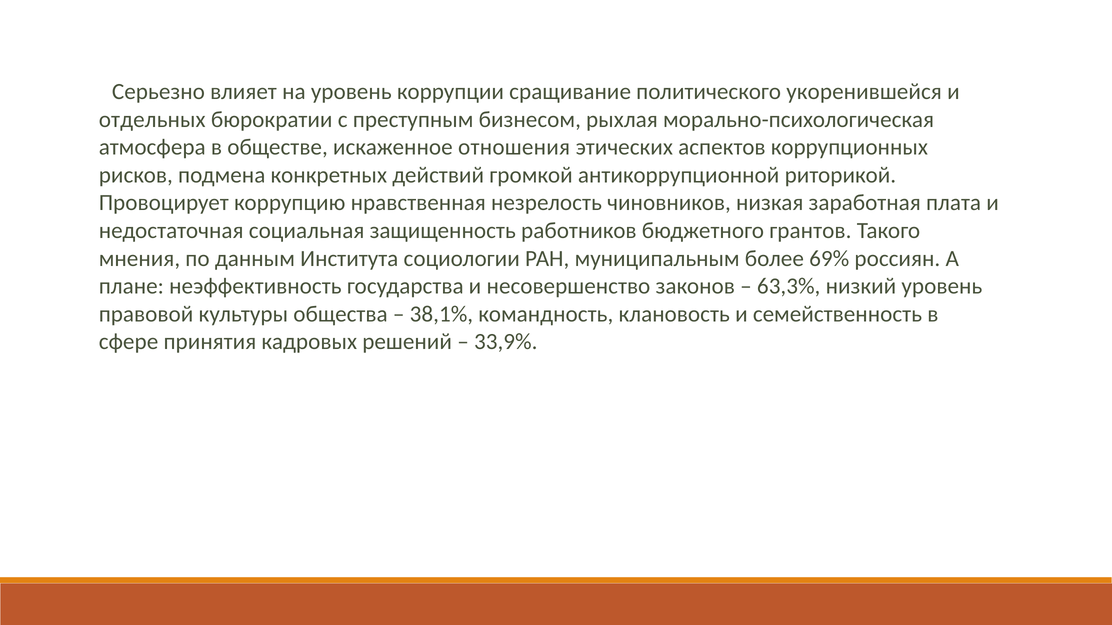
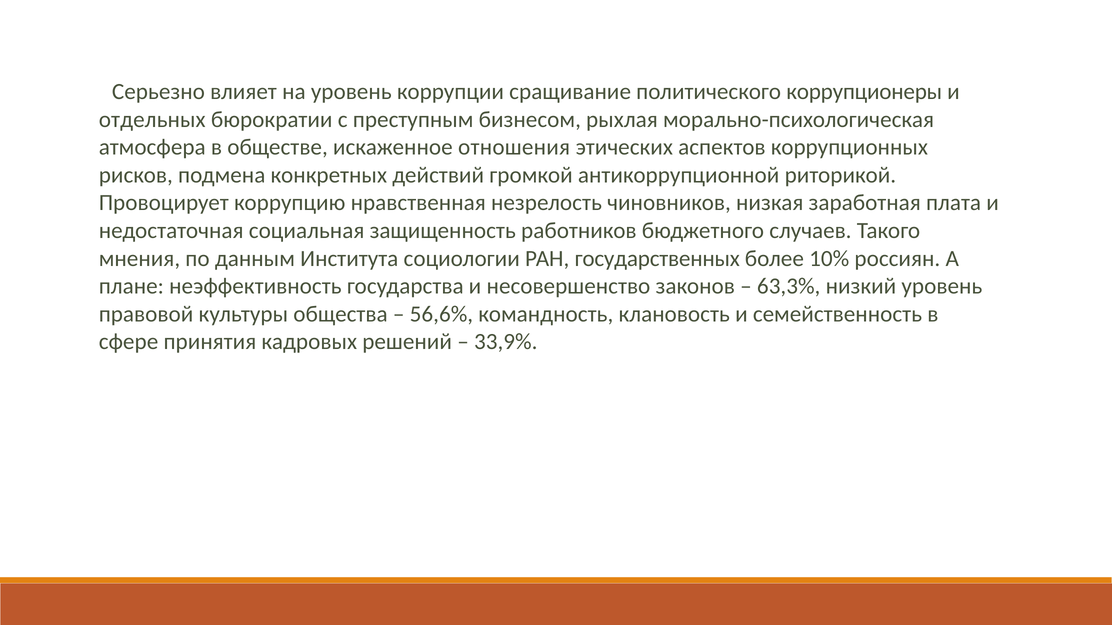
укоренившейся: укоренившейся -> коррупционеры (864, 92)
грантов: грантов -> случаев (810, 231)
муниципальным: муниципальным -> государственных (657, 259)
69%: 69% -> 10% (829, 259)
38,1%: 38,1% -> 56,6% (441, 314)
